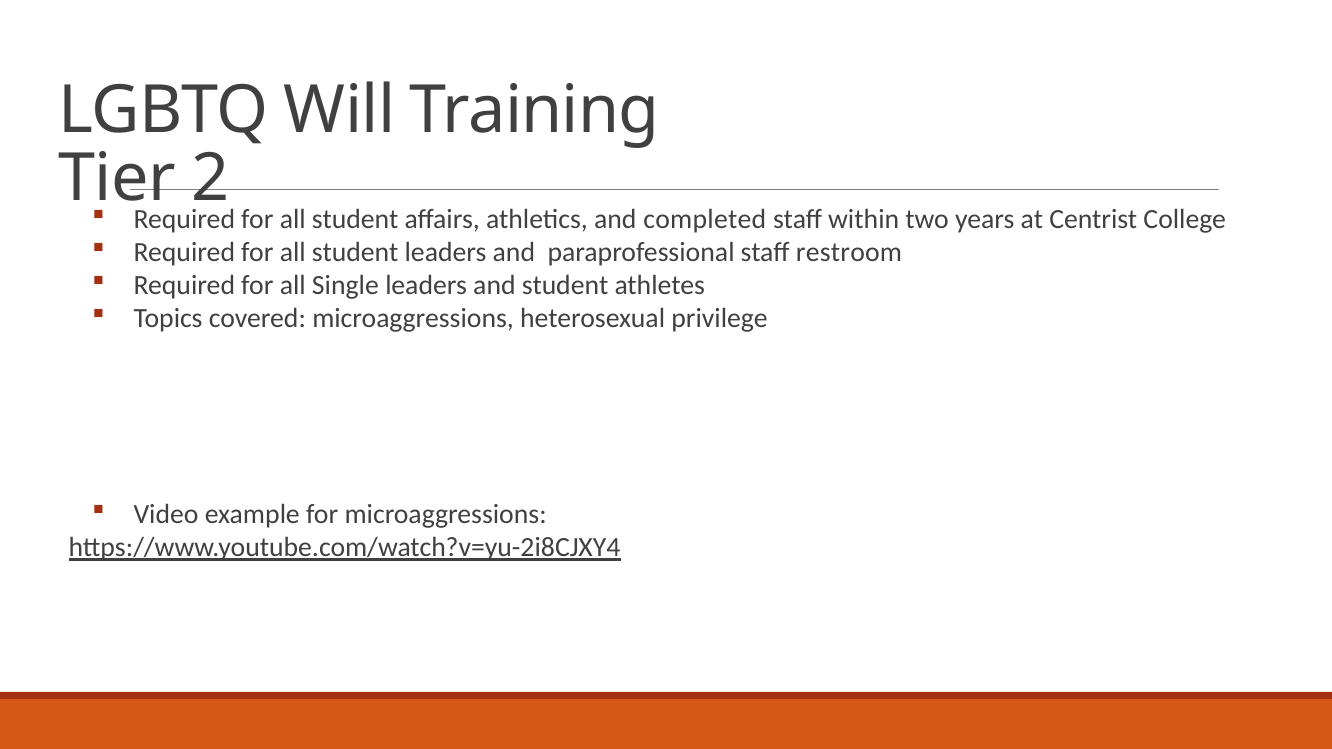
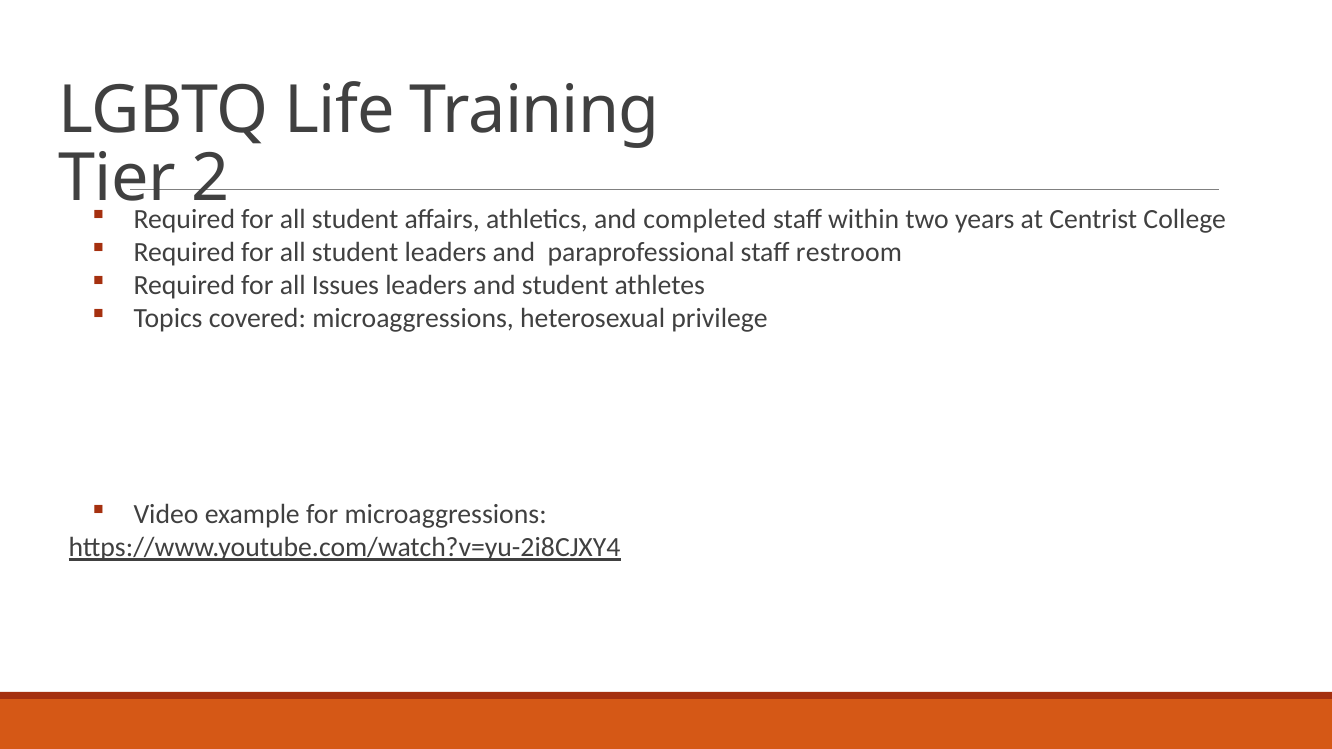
Will: Will -> Life (340, 110)
Single: Single -> Issues (345, 285)
